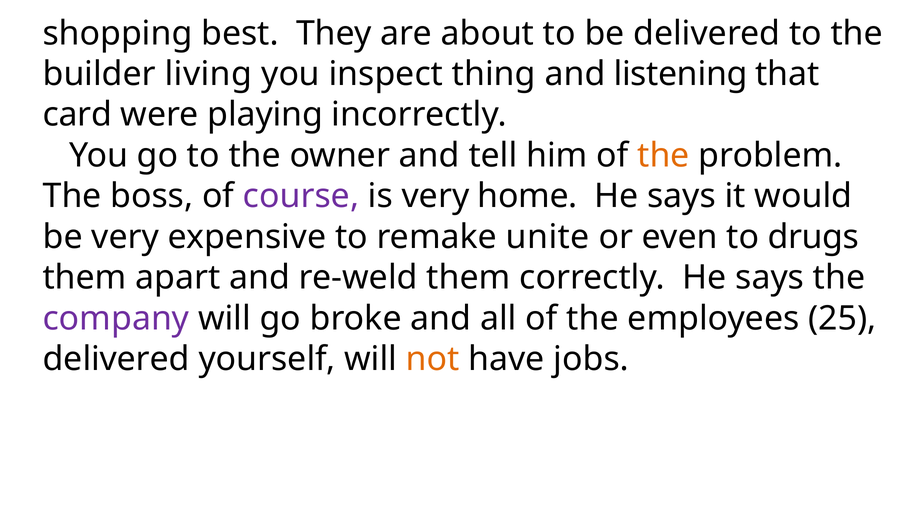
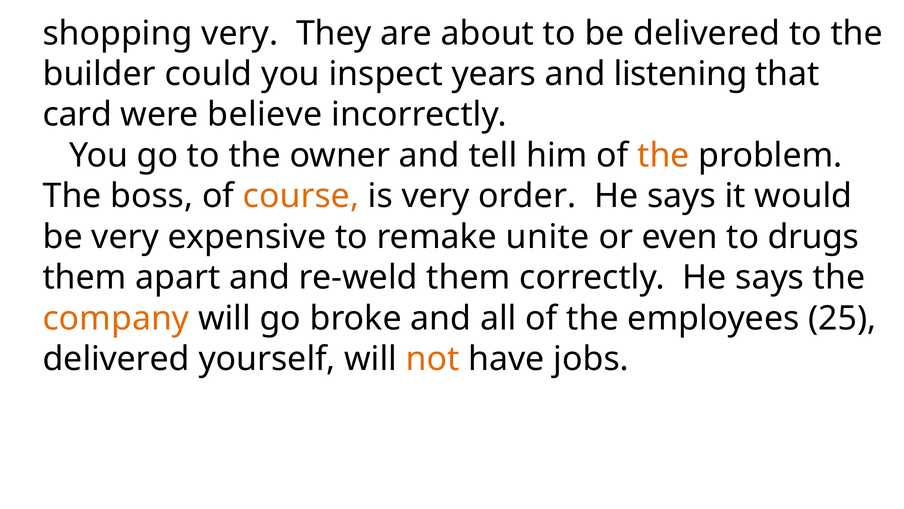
shopping best: best -> very (240, 33)
living: living -> could (209, 74)
thing: thing -> years (494, 74)
playing: playing -> believe (265, 115)
course colour: purple -> orange (301, 196)
home: home -> order (527, 196)
company colour: purple -> orange (116, 318)
